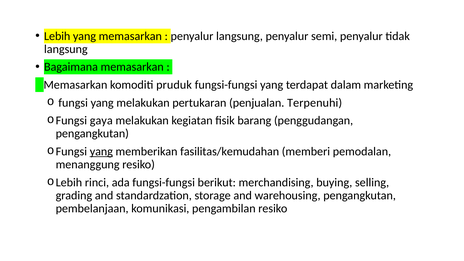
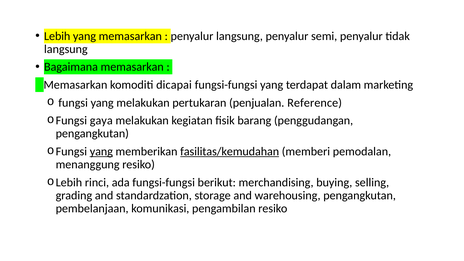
pruduk: pruduk -> dicapai (174, 85)
Terpenuhi: Terpenuhi -> Reference (315, 103)
fasilitas/kemudahan underline: none -> present (230, 152)
